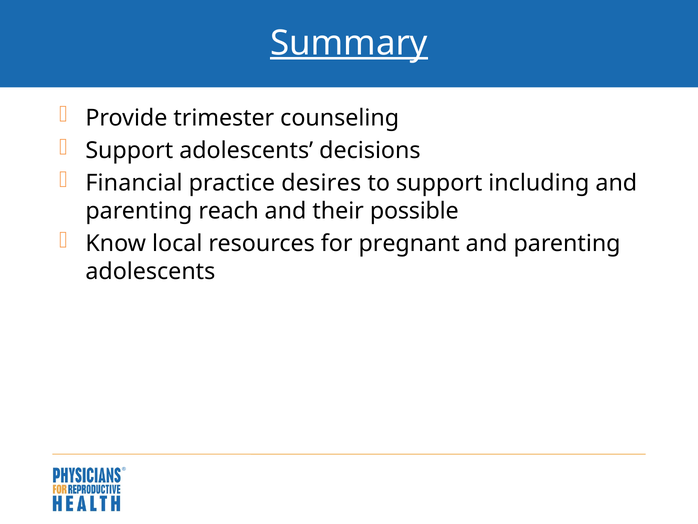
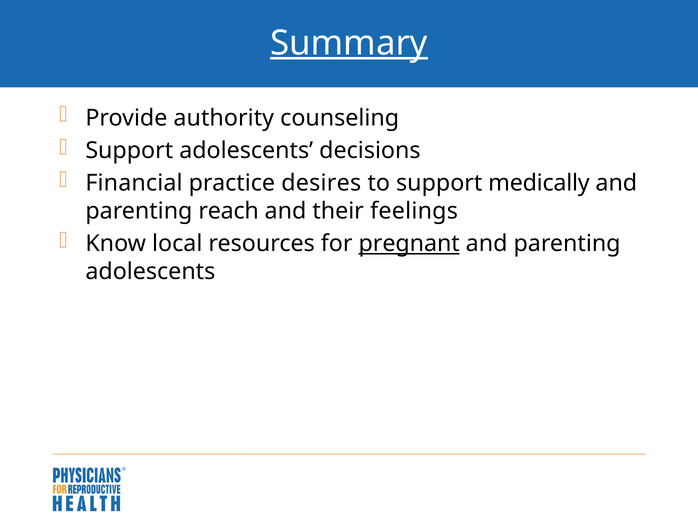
trimester: trimester -> authority (224, 118)
including: including -> medically (539, 183)
possible: possible -> feelings (414, 211)
pregnant underline: none -> present (409, 244)
